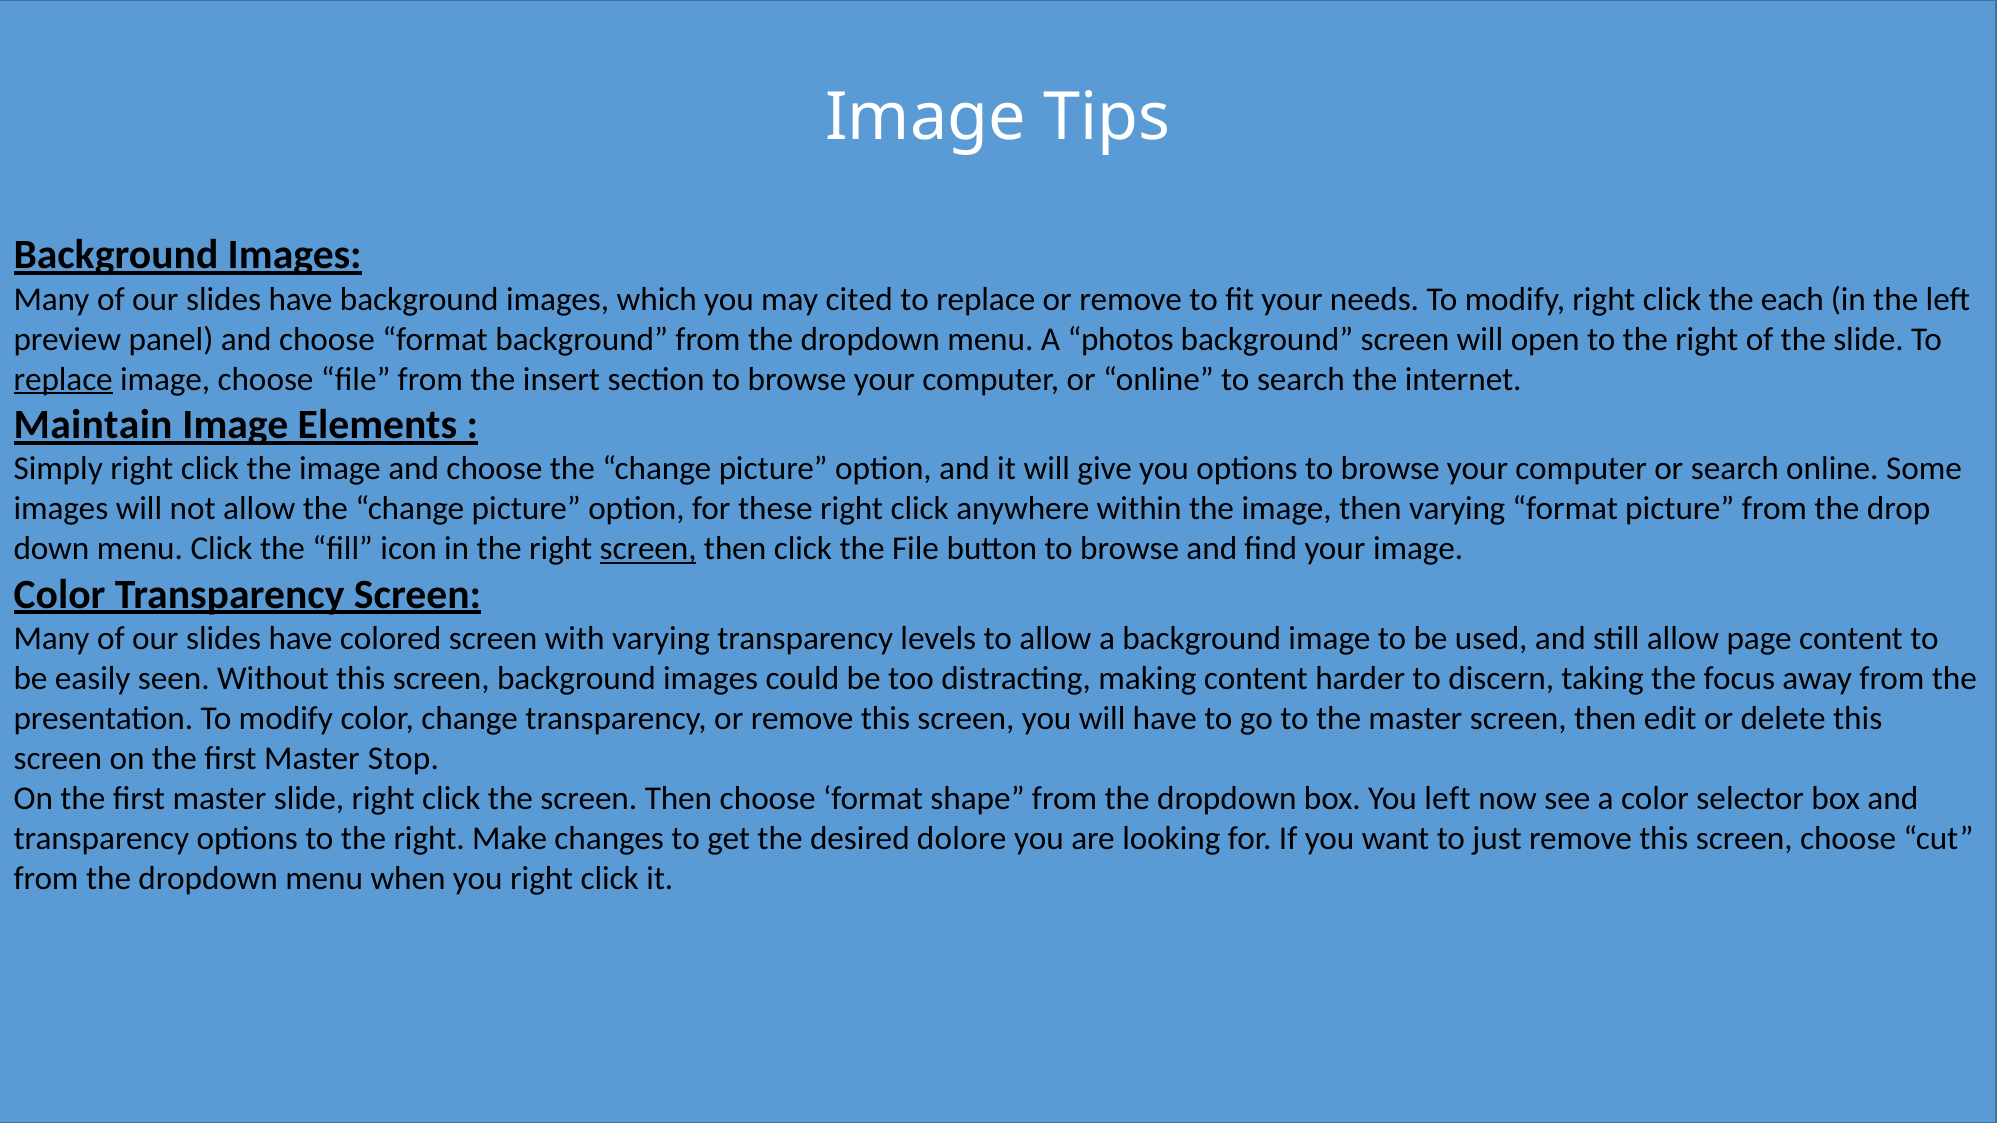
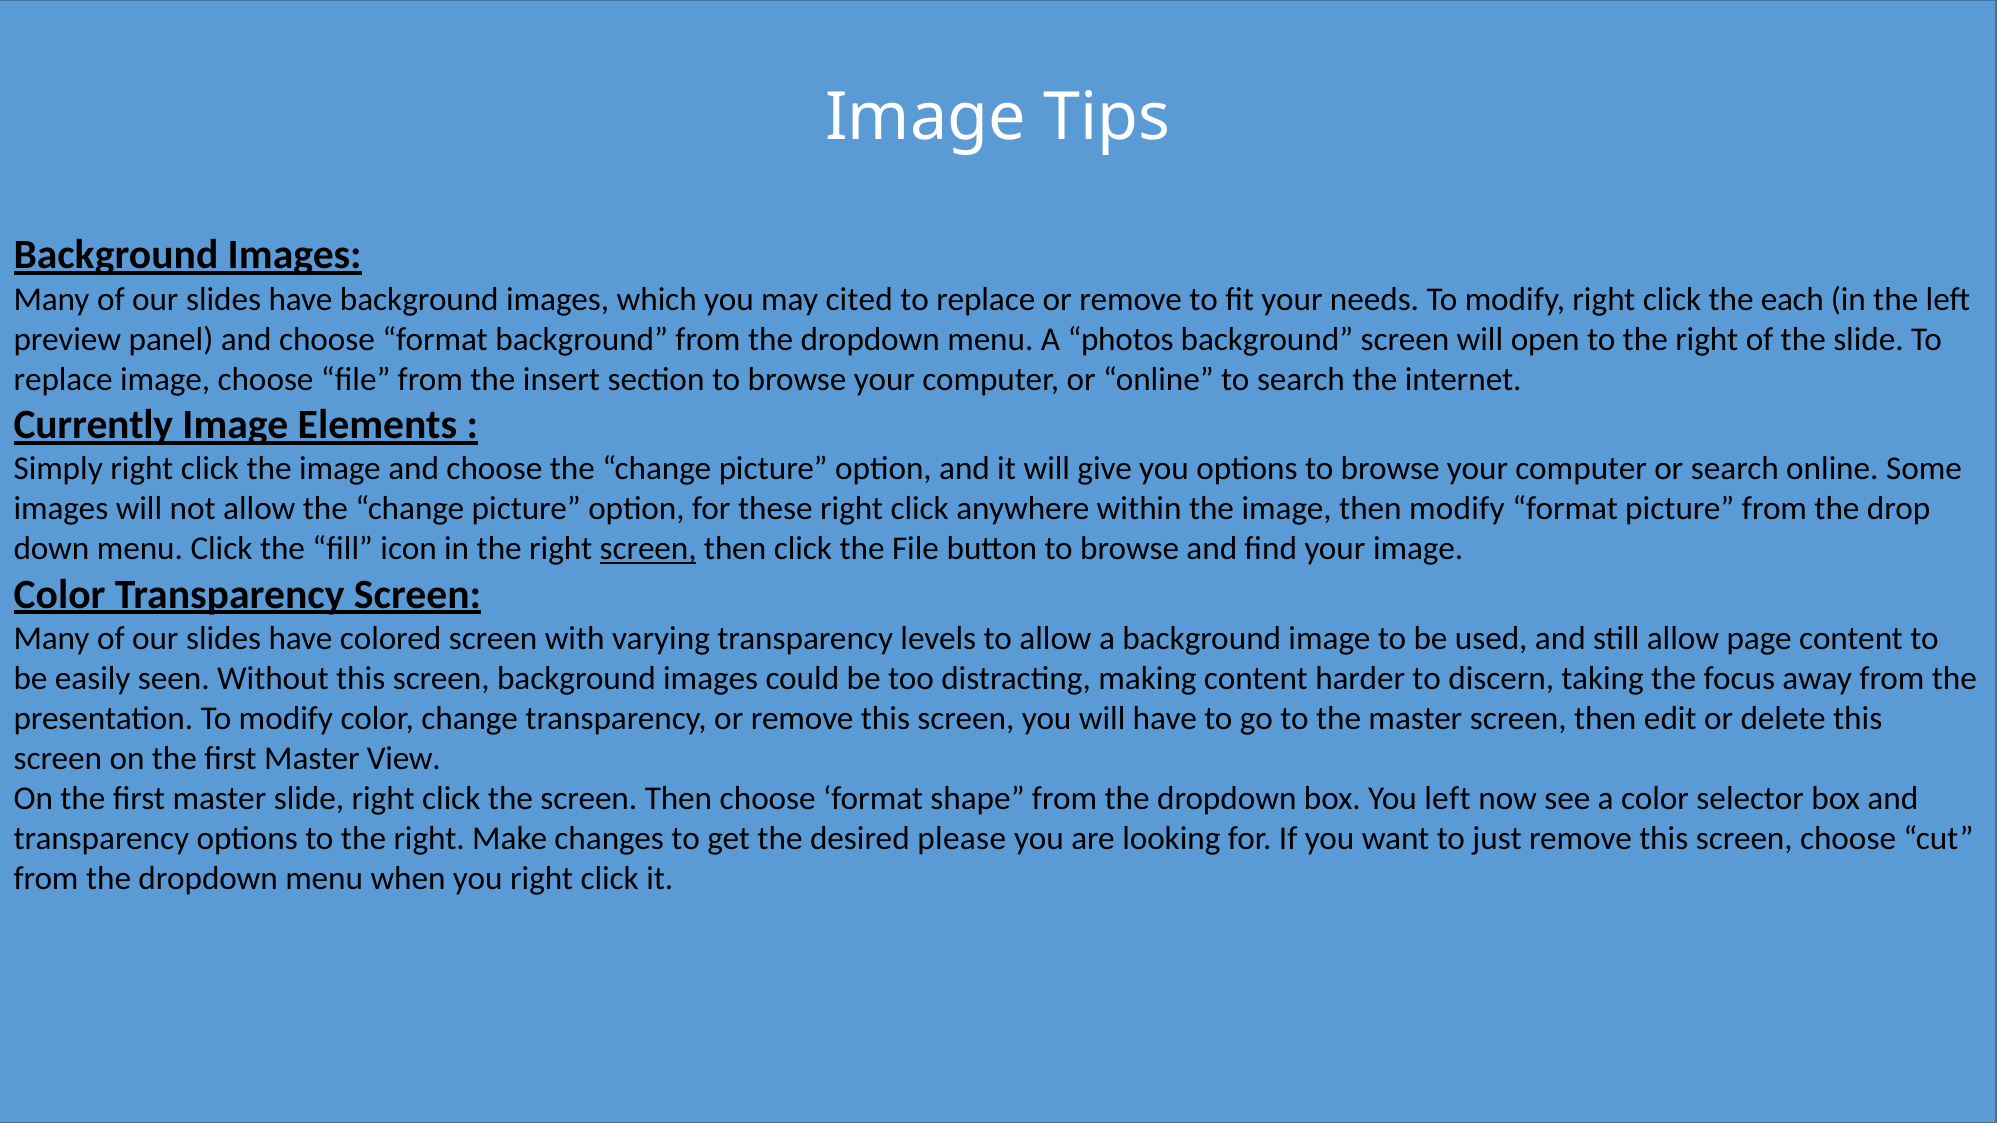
replace underline: present -> none (63, 379)
Maintain: Maintain -> Currently (93, 425)
then varying: varying -> modify (1457, 509)
Stop: Stop -> View (404, 759)
dolore: dolore -> please (962, 838)
